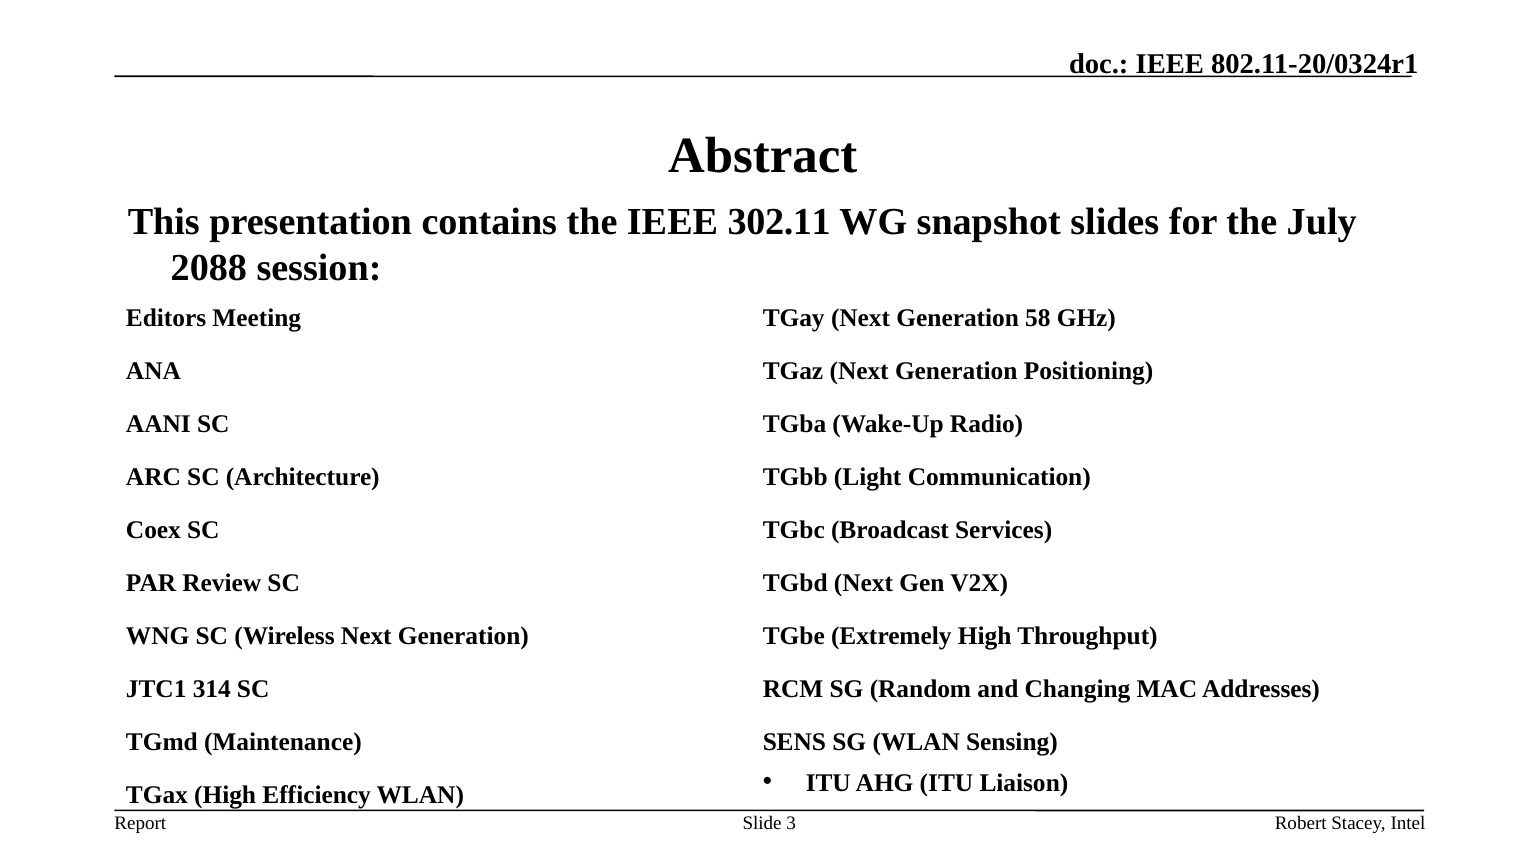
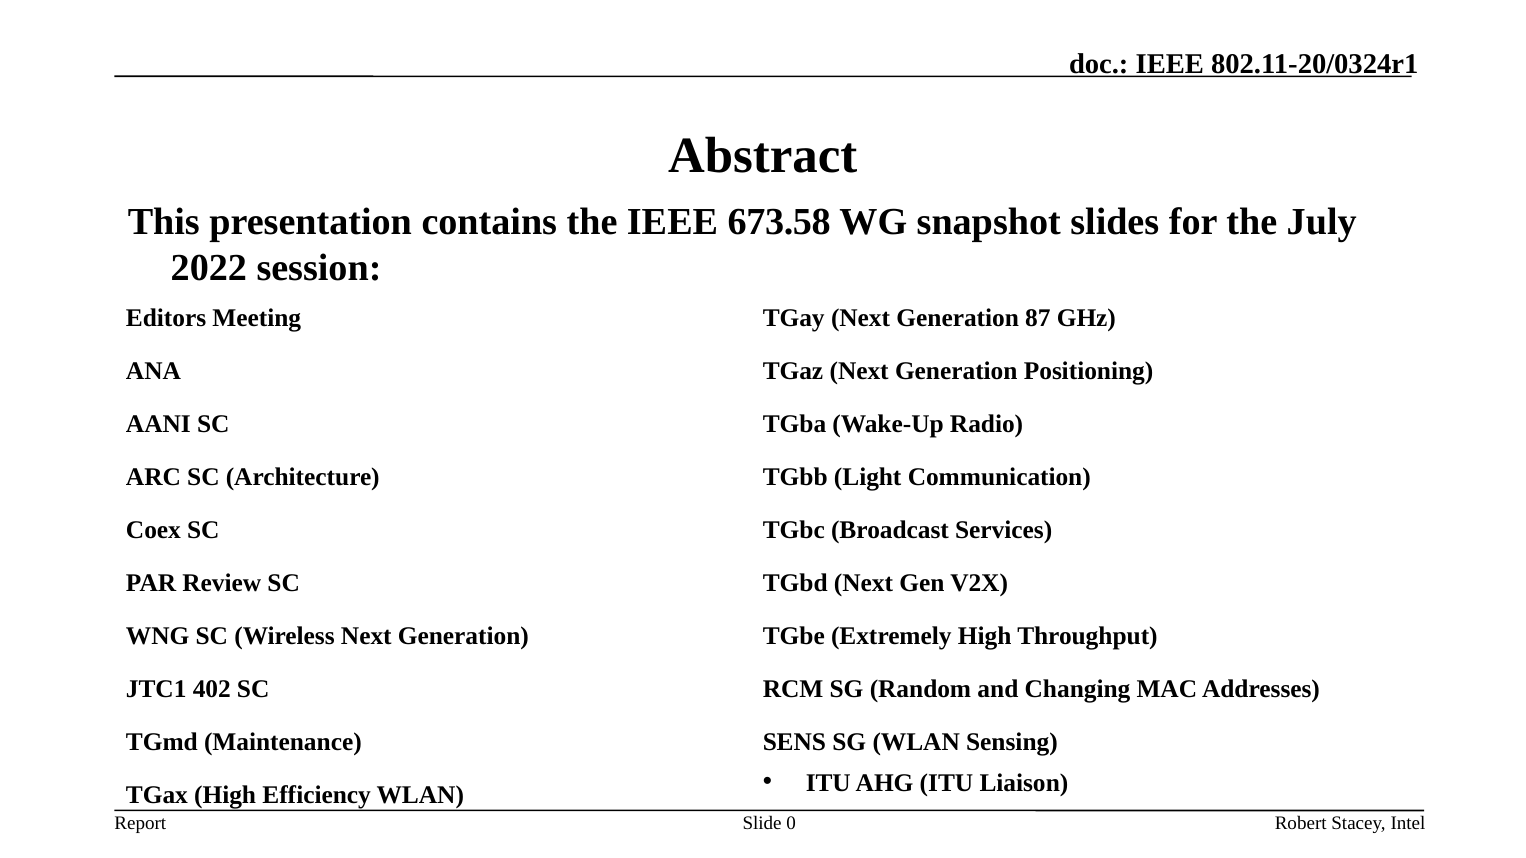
302.11: 302.11 -> 673.58 (779, 222)
2088: 2088 -> 2022 (209, 268)
58: 58 -> 87 (1038, 319)
314: 314 -> 402 (212, 690)
3: 3 -> 0 (791, 823)
